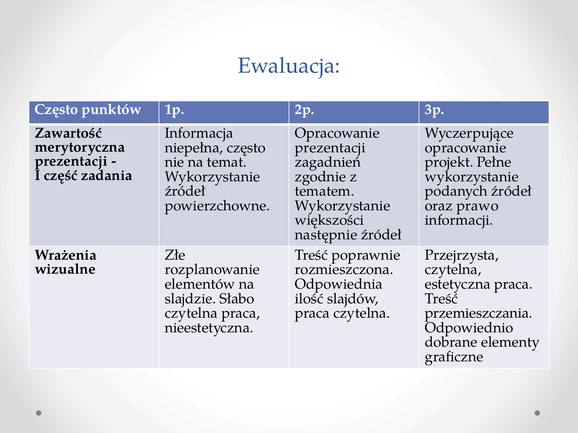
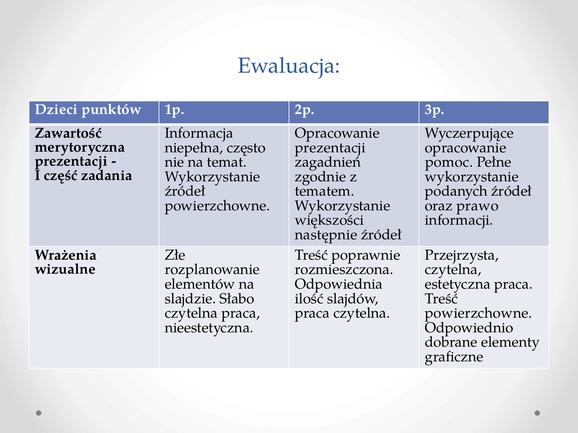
Często: Często -> Dzieci (56, 110)
projekt: projekt -> pomoc (449, 162)
przemieszczania: przemieszczania -> powierzchowne (479, 313)
